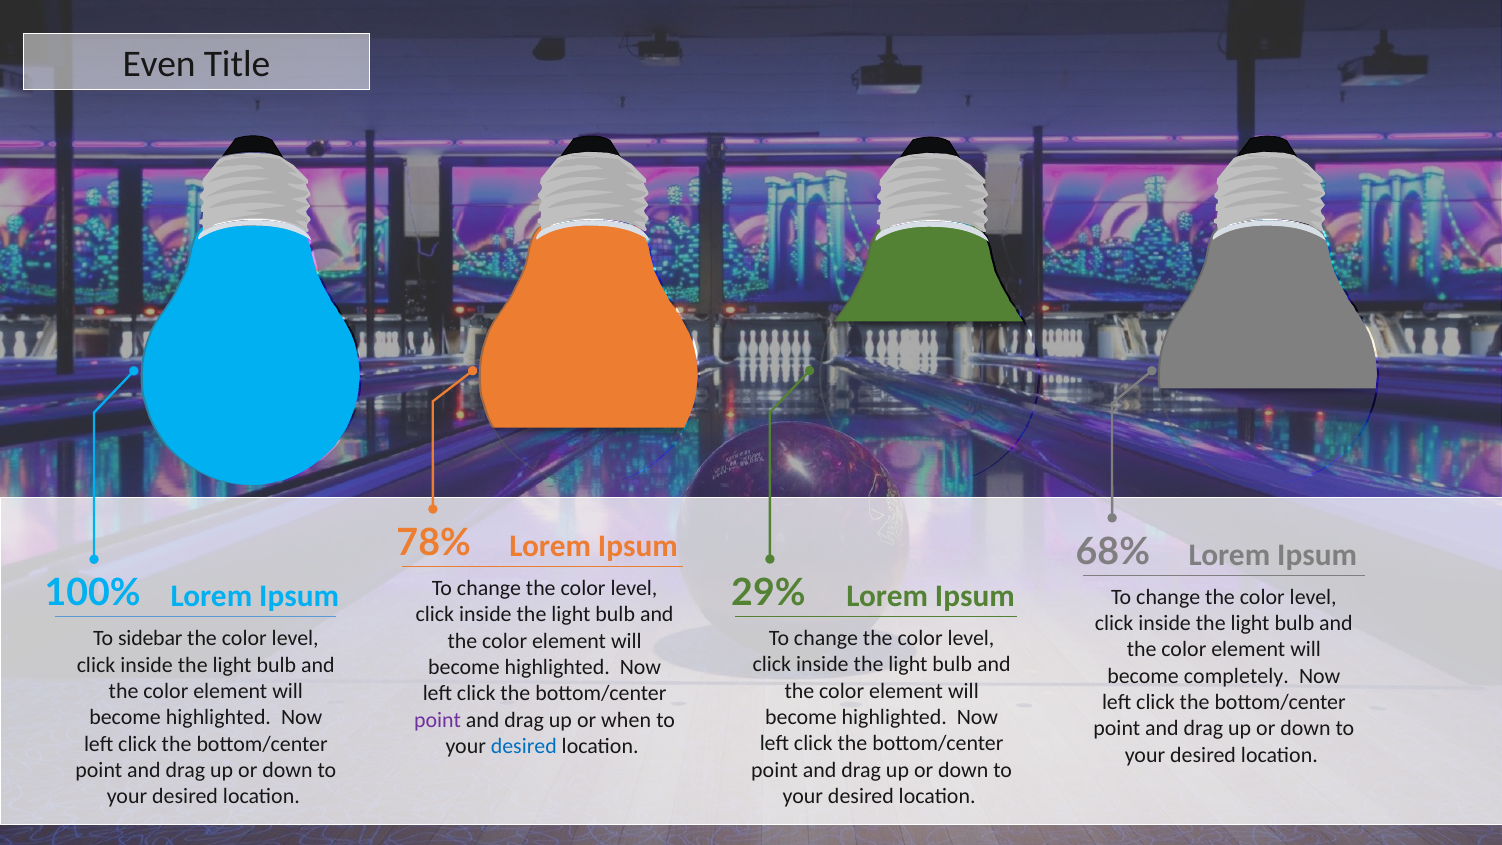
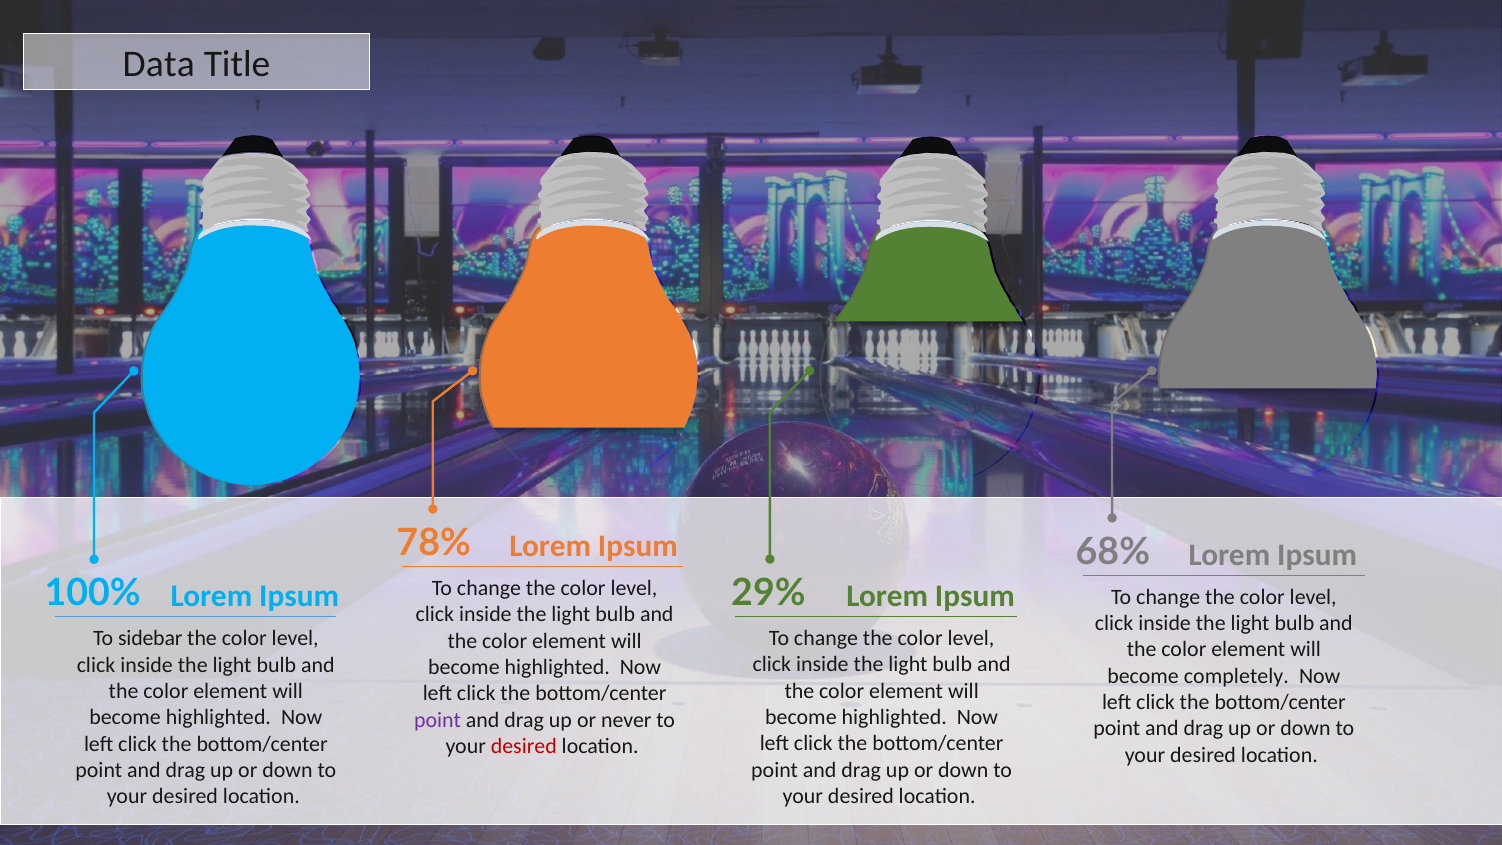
Even: Even -> Data (159, 64)
when: when -> never (626, 720)
desired colour: blue -> red (524, 746)
